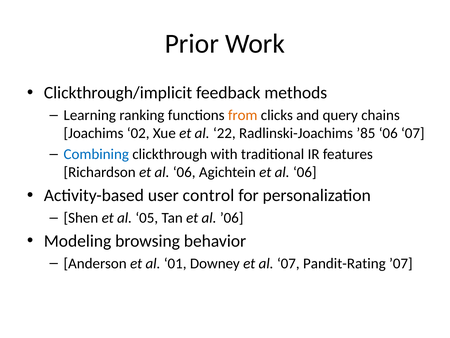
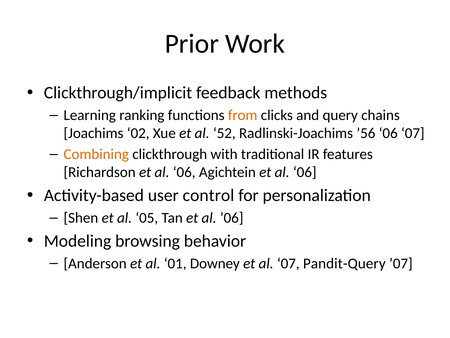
22: 22 -> 52 (224, 133)
’85: ’85 -> ’56 (366, 133)
Combining colour: blue -> orange (96, 154)
Pandit-Rating: Pandit-Rating -> Pandit-Query (344, 263)
